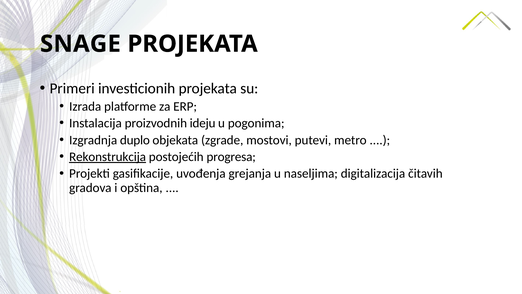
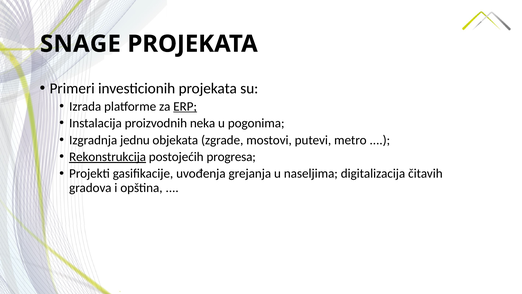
ERP underline: none -> present (185, 106)
ideju: ideju -> neka (203, 123)
duplo: duplo -> jednu (135, 140)
